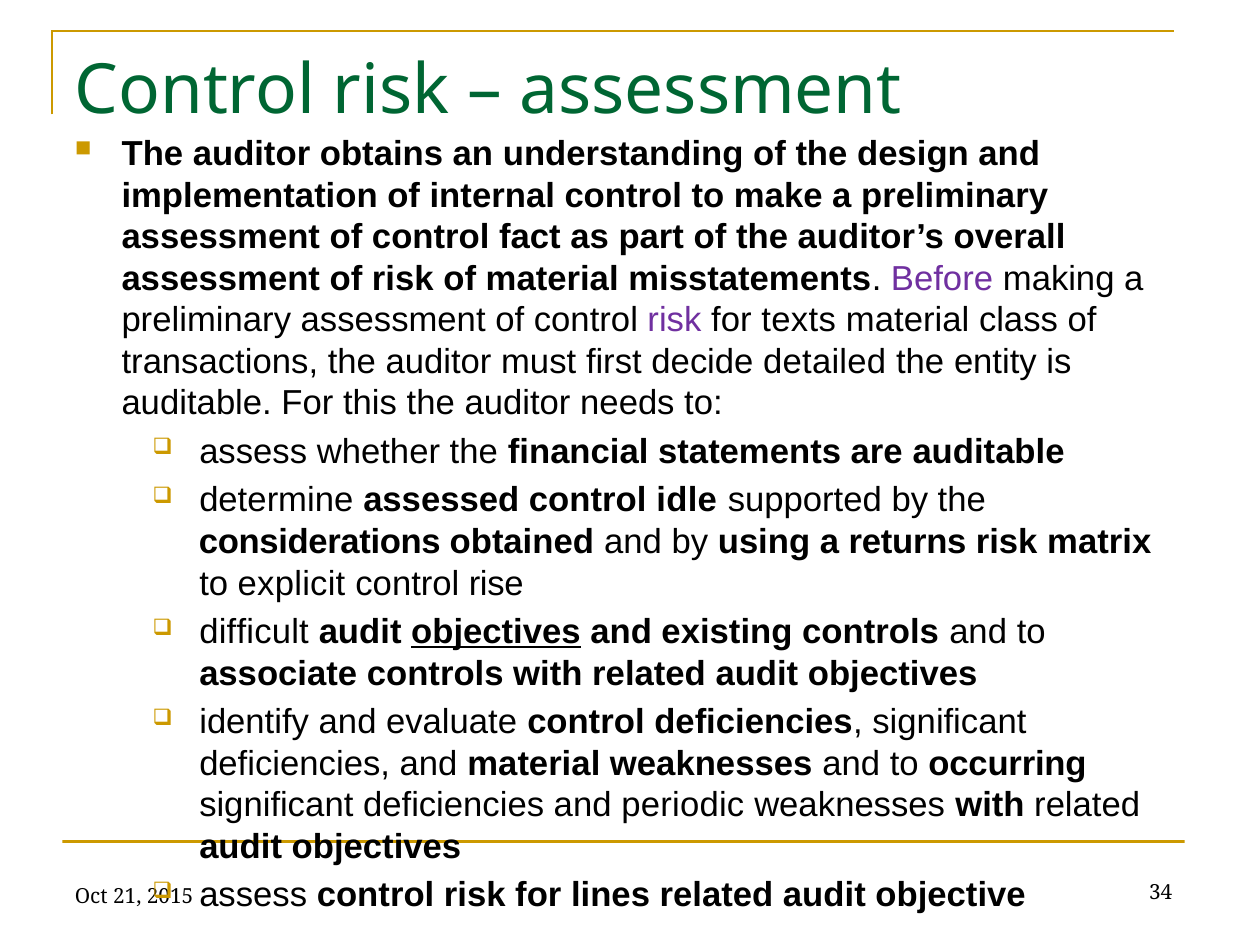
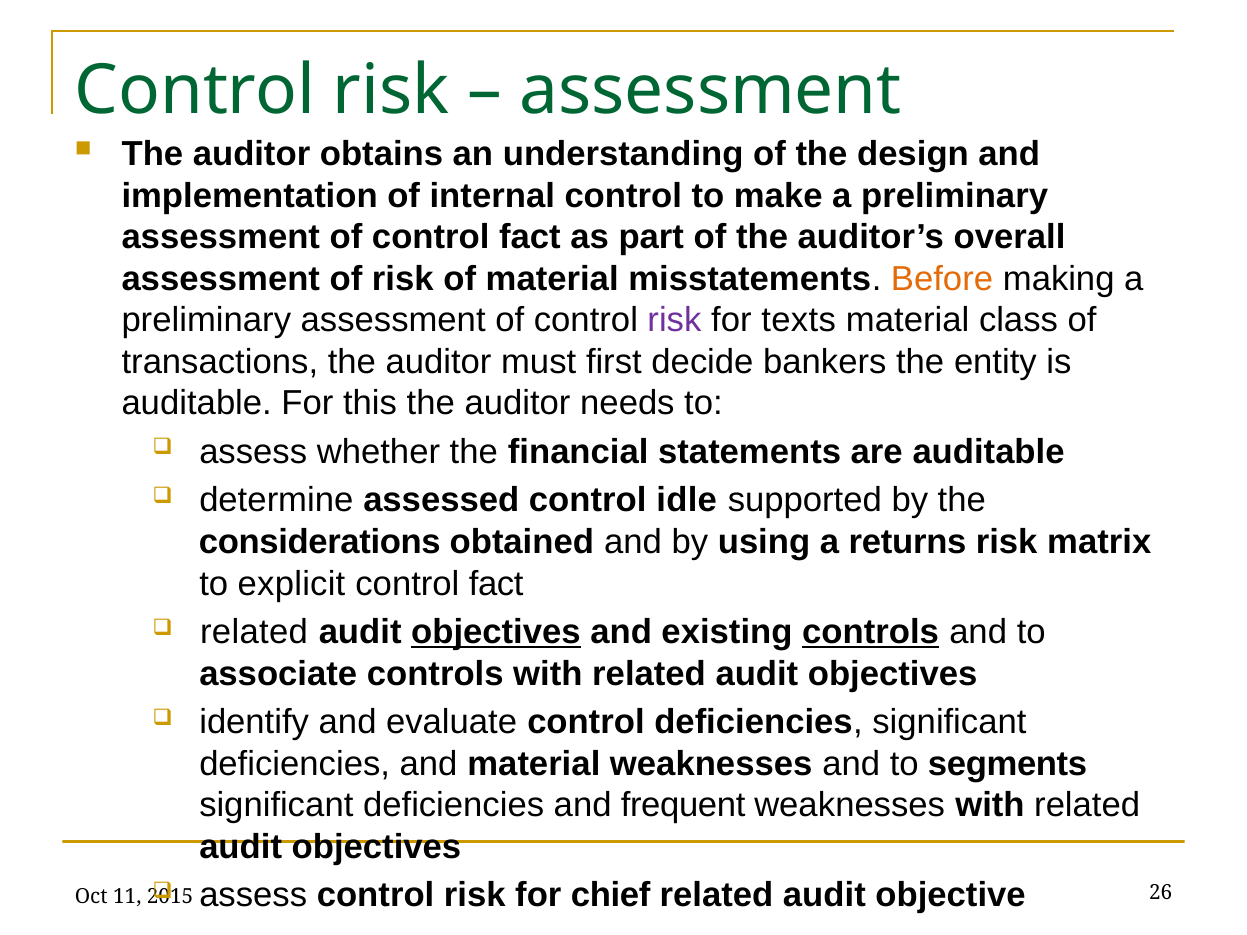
Before colour: purple -> orange (942, 279)
detailed: detailed -> bankers (825, 362)
rise: rise -> fact (496, 584)
difficult: difficult -> related (254, 632)
controls underline: none -> present (871, 632)
occurring: occurring -> segments (1008, 764)
periodic: periodic -> frequent (683, 806)
lines: lines -> chief (611, 896)
21: 21 -> 11 (127, 896)
34: 34 -> 26 (1161, 893)
